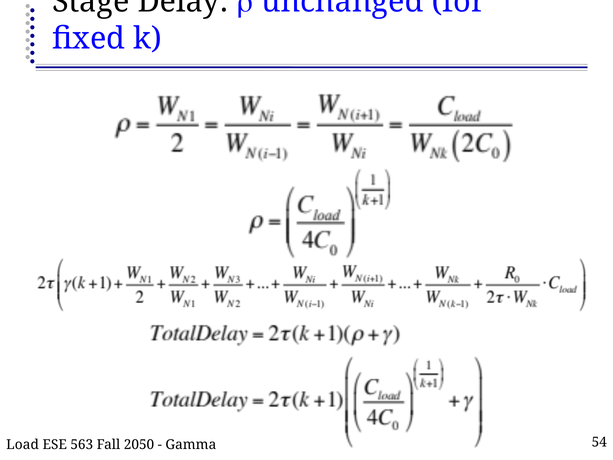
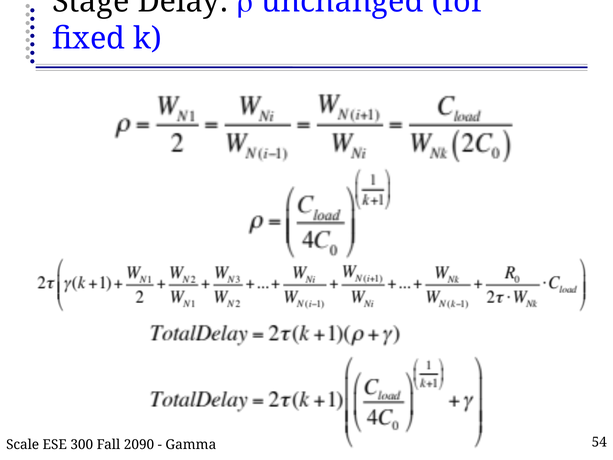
Load: Load -> Scale (23, 444)
563: 563 -> 300 (82, 444)
2050: 2050 -> 2090 (139, 444)
